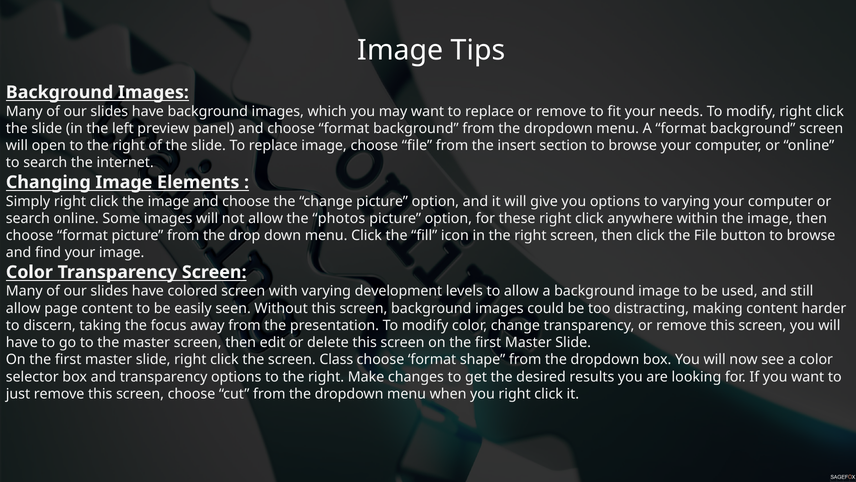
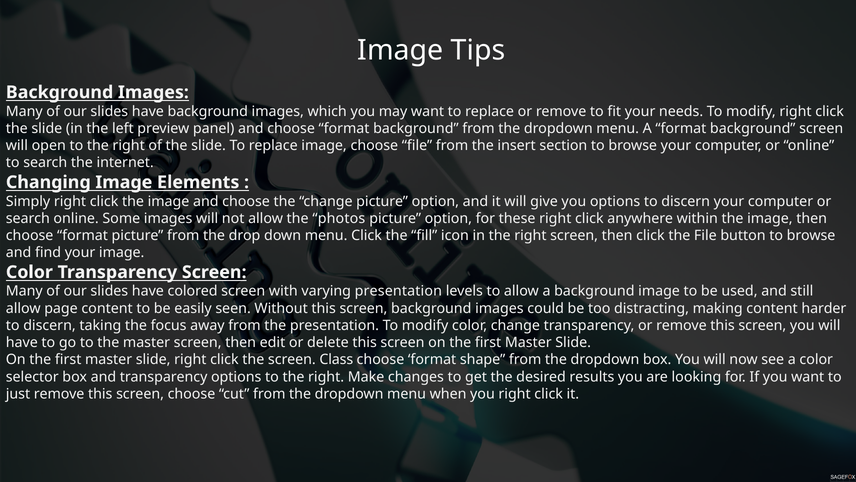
options to varying: varying -> discern (686, 201)
varying development: development -> presentation (398, 291)
